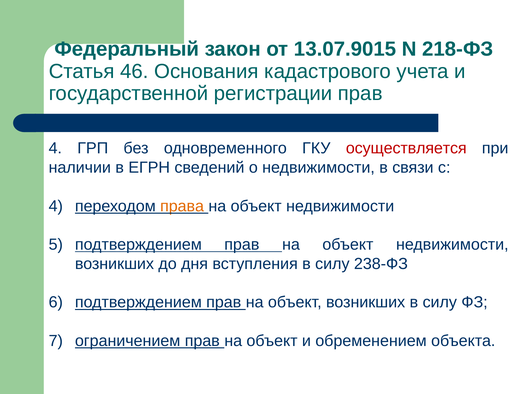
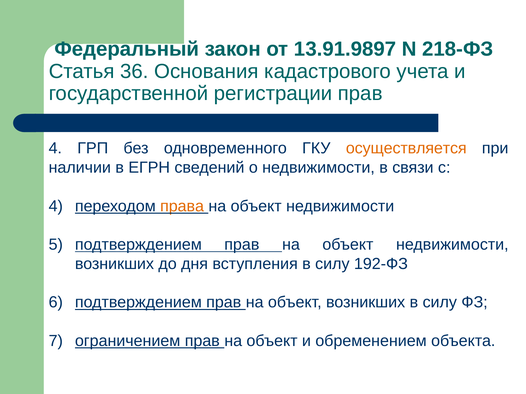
13.07.9015: 13.07.9015 -> 13.91.9897 (345, 49)
46: 46 -> 36 (134, 71)
осуществляется colour: red -> orange (406, 149)
238-ФЗ: 238-ФЗ -> 192-ФЗ (381, 264)
